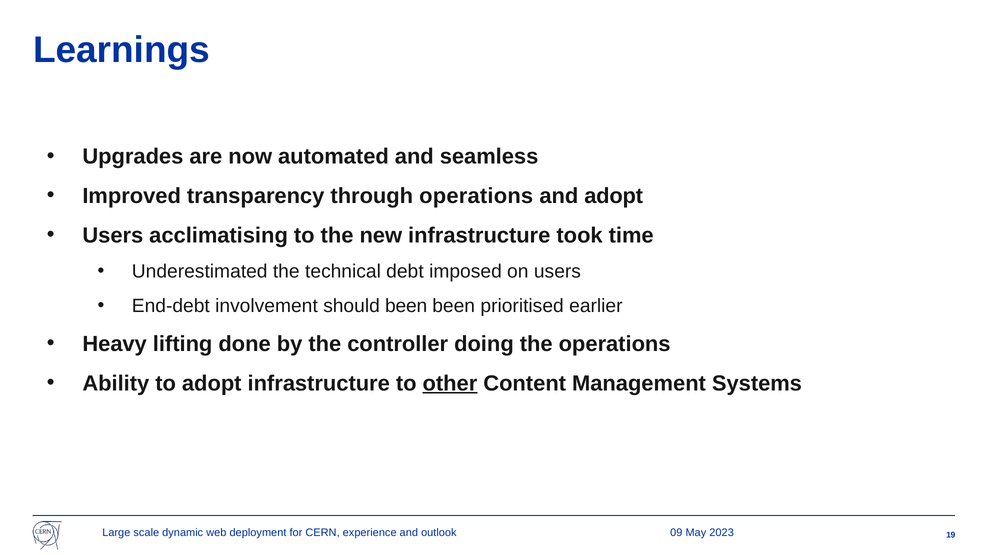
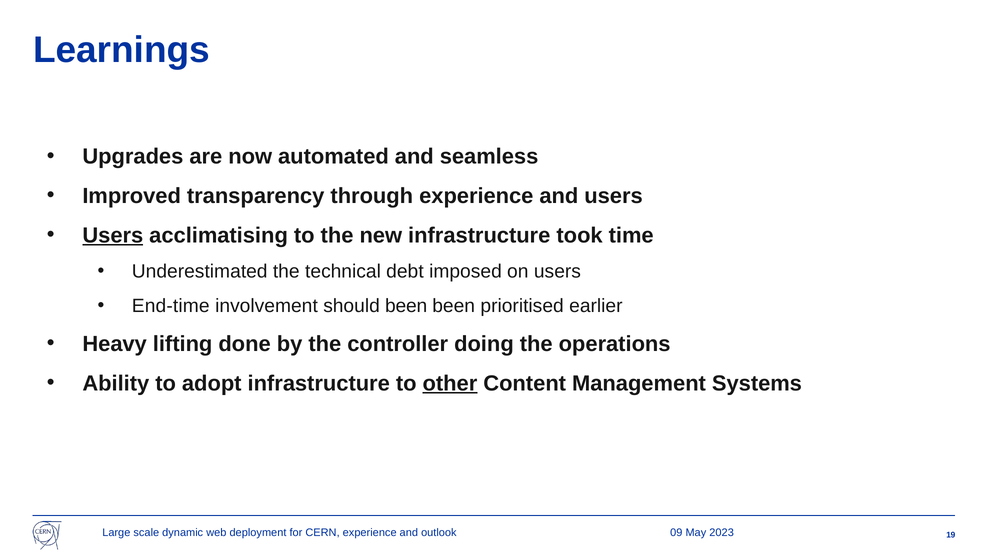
through operations: operations -> experience (476, 196)
and adopt: adopt -> users (614, 196)
Users underline: none -> present (113, 236)
End-debt: End-debt -> End-time (171, 306)
